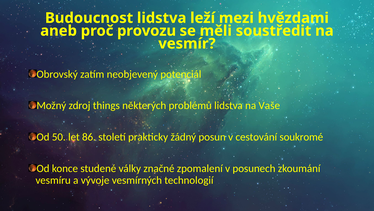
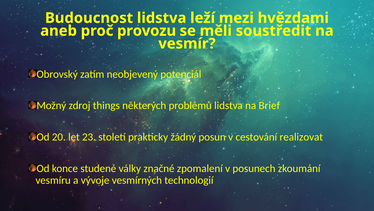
Vaše: Vaše -> Brief (269, 105)
50: 50 -> 20 (59, 137)
86: 86 -> 23 (89, 137)
soukromé: soukromé -> realizovat (301, 137)
